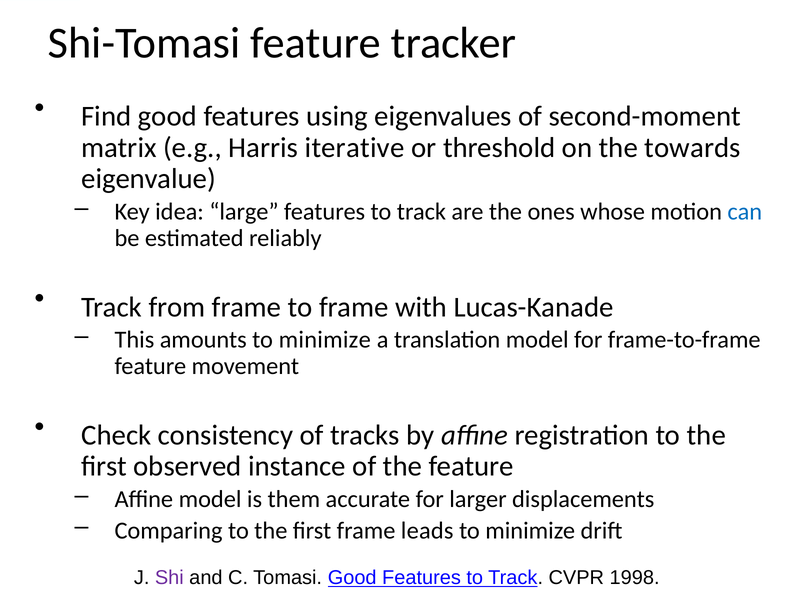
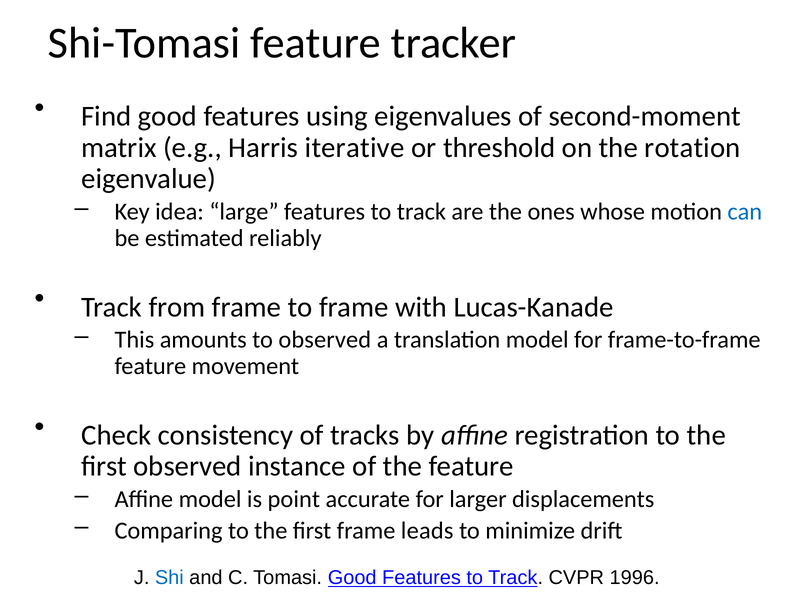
towards: towards -> rotation (693, 148)
amounts to minimize: minimize -> observed (325, 340)
them: them -> point (294, 500)
Shi colour: purple -> blue (169, 578)
1998: 1998 -> 1996 (635, 578)
